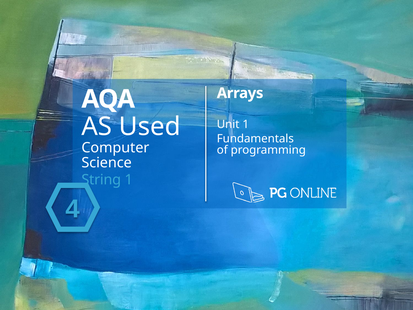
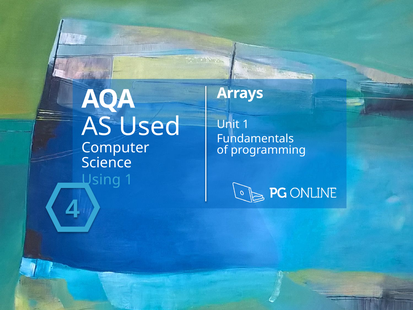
String: String -> Using (101, 180)
